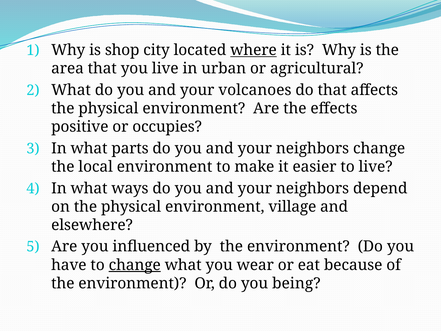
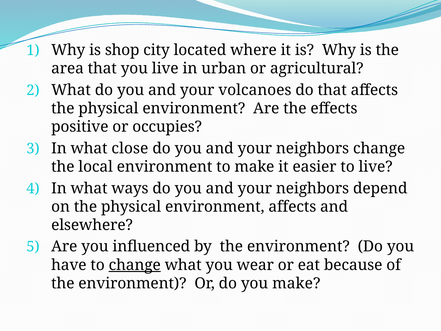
where underline: present -> none (254, 50)
parts: parts -> close (130, 148)
environment village: village -> affects (292, 207)
you being: being -> make (296, 283)
